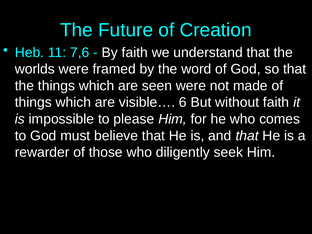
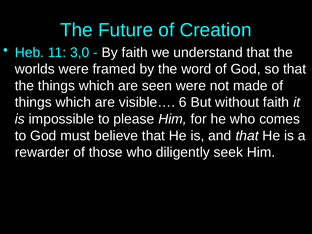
7,6: 7,6 -> 3,0 (80, 52)
